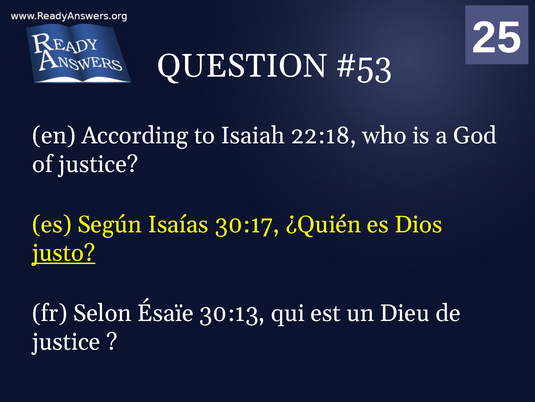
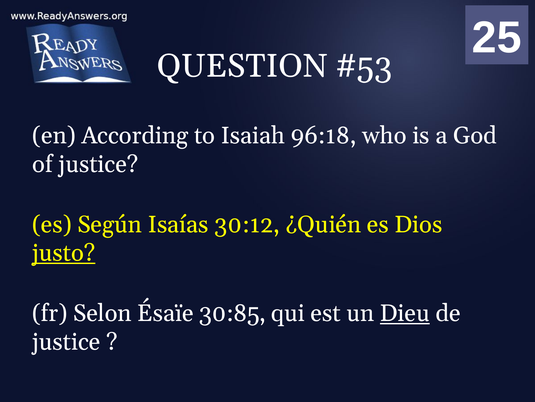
22:18: 22:18 -> 96:18 (324, 135)
30:17: 30:17 -> 30:12 (247, 224)
30:13: 30:13 -> 30:85 (232, 313)
Dieu underline: none -> present (405, 313)
